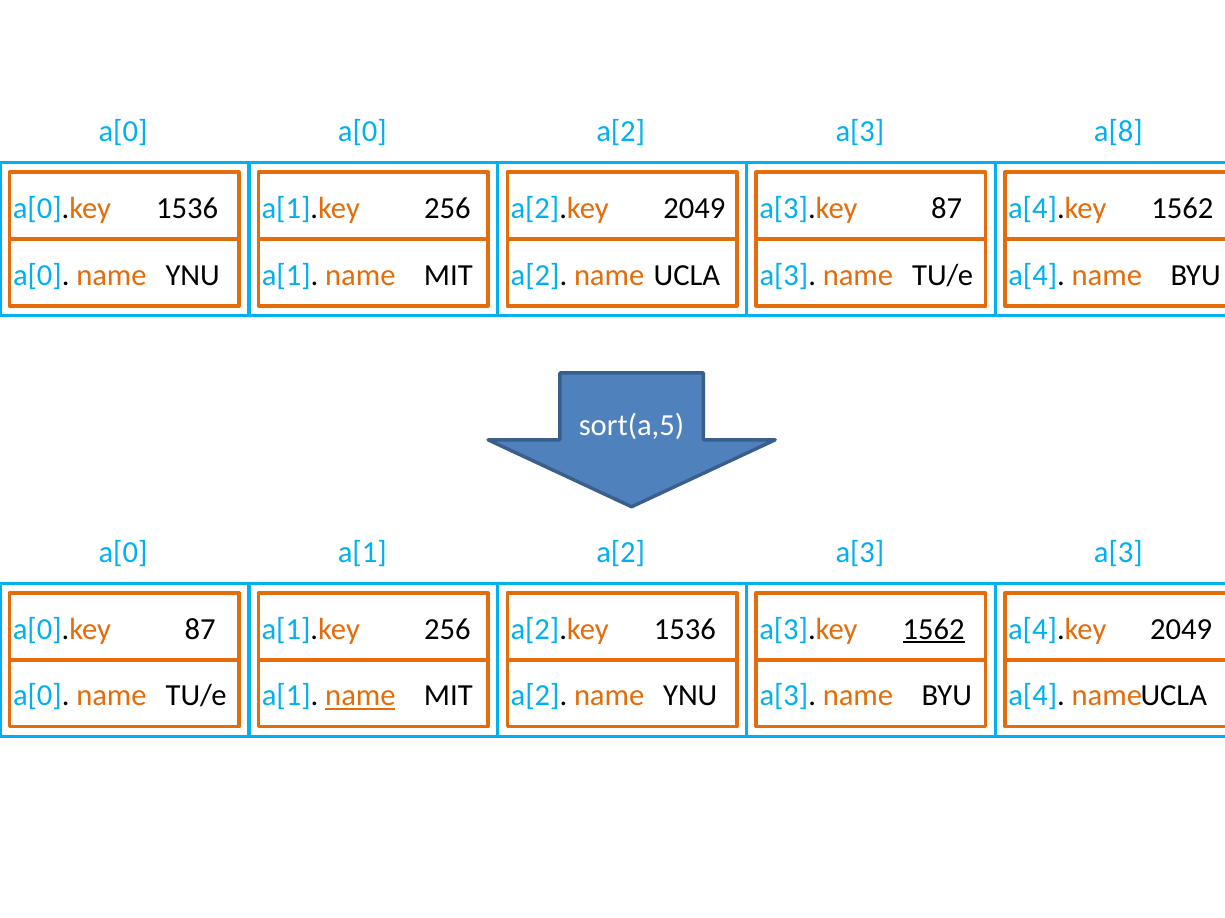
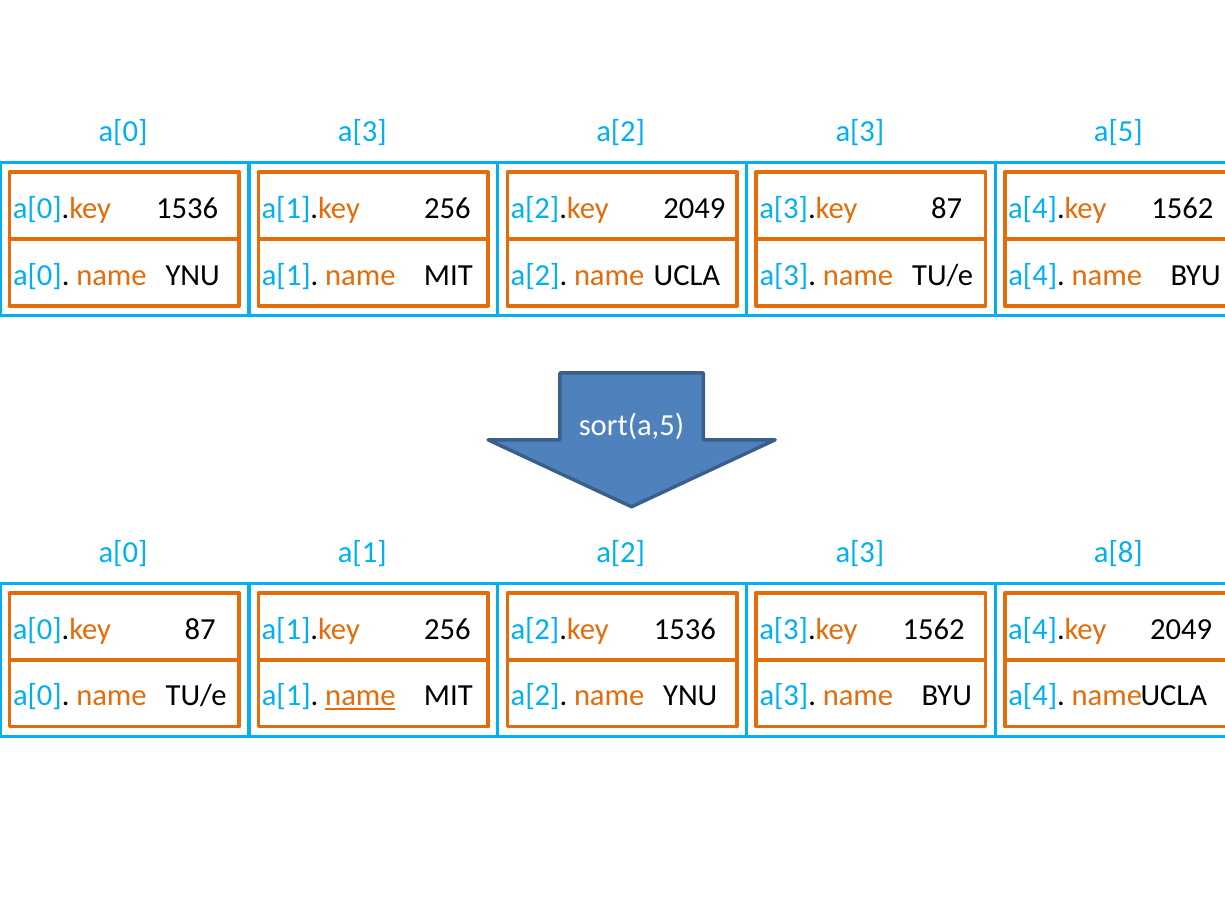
a[0: a[0 -> a[3 (362, 132)
a[8: a[8 -> a[5 (1118, 132)
a[3: a[3 -> a[8 (1118, 553)
1562 underline: present -> none (934, 629)
